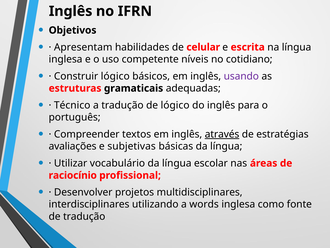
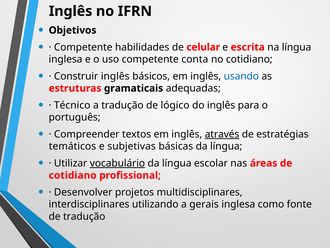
Apresentam: Apresentam -> Competente (83, 47)
níveis: níveis -> conta (195, 59)
Construir lógico: lógico -> inglês (115, 76)
usando colour: purple -> blue (241, 76)
avaliações: avaliações -> temáticos (72, 146)
vocabulário underline: none -> present (117, 163)
raciocínio: raciocínio -> cotidiano (73, 175)
words: words -> gerais (204, 204)
